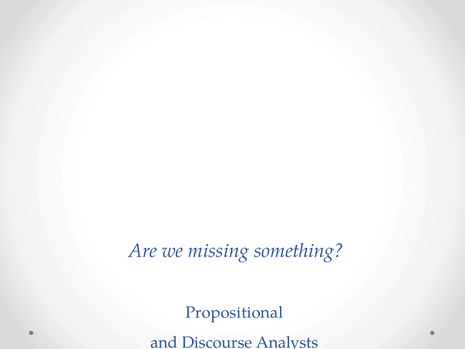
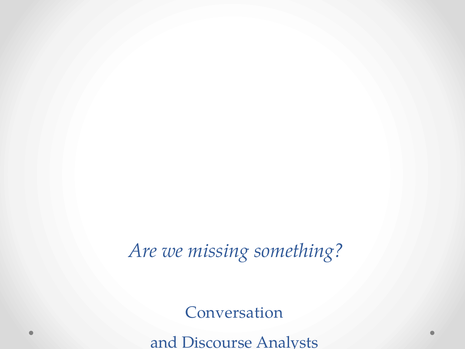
Propositional: Propositional -> Conversation (234, 312)
